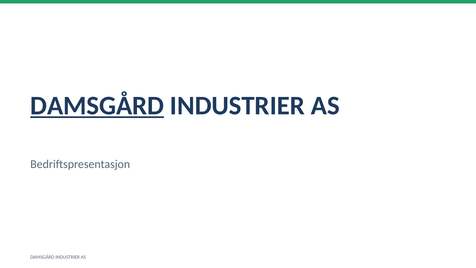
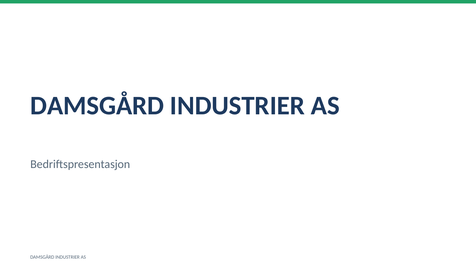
DAMSGÅRD underline: present -> none (97, 106)
